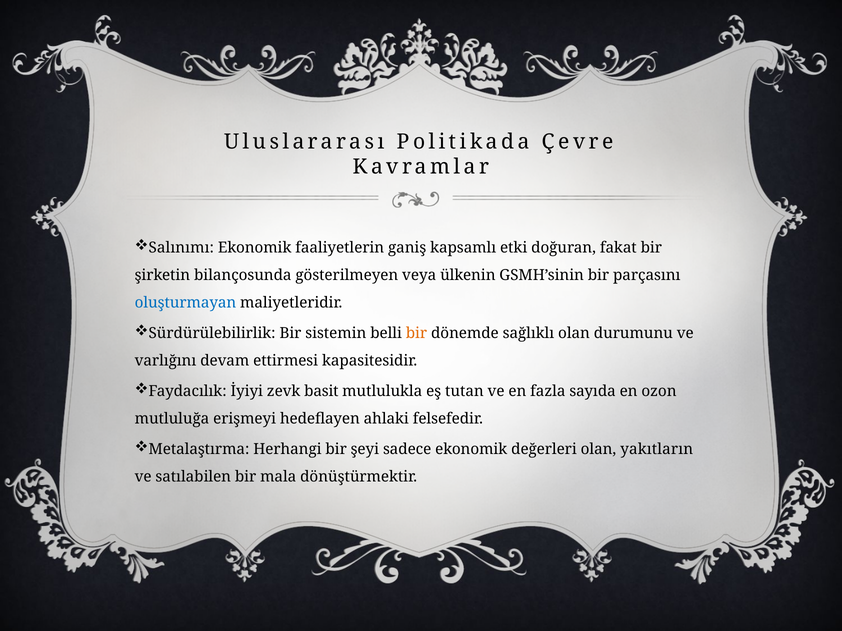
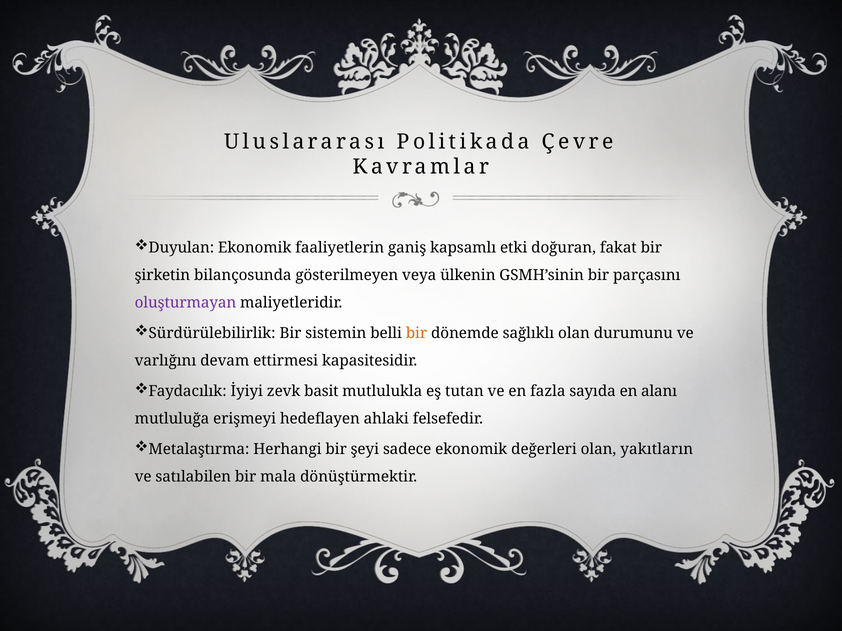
Salınımı: Salınımı -> Duyulan (181, 248)
oluşturmayan colour: blue -> purple (185, 303)
ozon: ozon -> alanı (659, 392)
